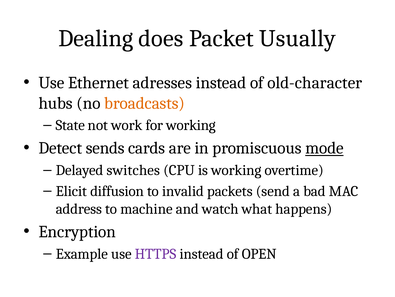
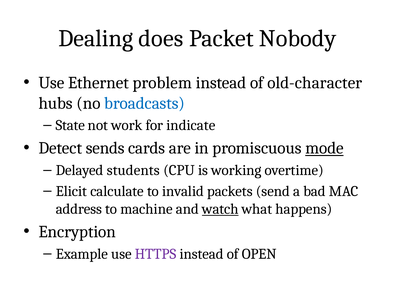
Usually: Usually -> Nobody (298, 38)
adresses: adresses -> problem (162, 82)
broadcasts colour: orange -> blue (145, 103)
for working: working -> indicate (191, 125)
switches: switches -> students (133, 170)
diffusion: diffusion -> calculate (117, 191)
watch underline: none -> present (220, 208)
